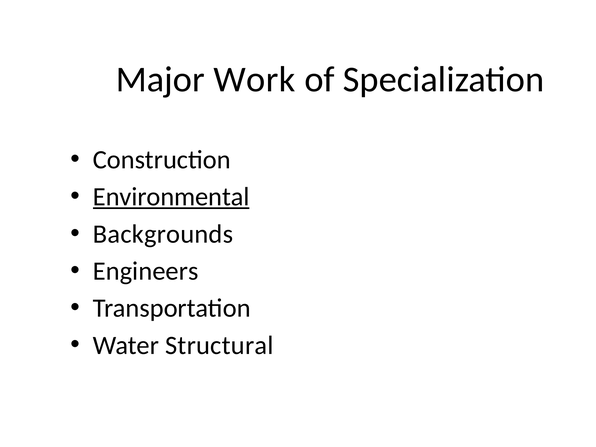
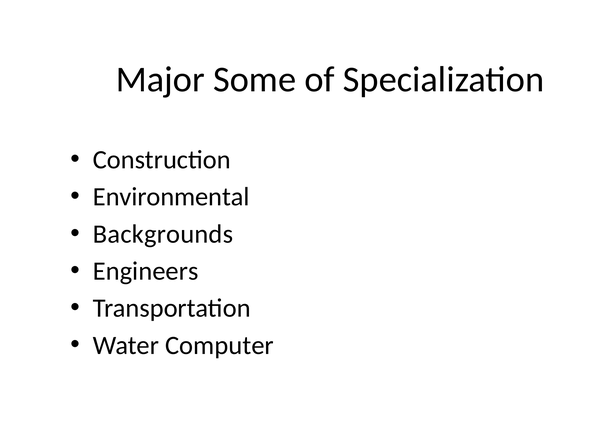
Work: Work -> Some (255, 80)
Environmental underline: present -> none (171, 197)
Structural: Structural -> Computer (219, 345)
